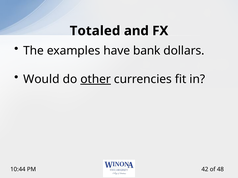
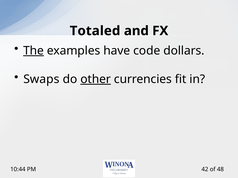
The underline: none -> present (34, 51)
bank: bank -> code (147, 51)
Would: Would -> Swaps (41, 79)
